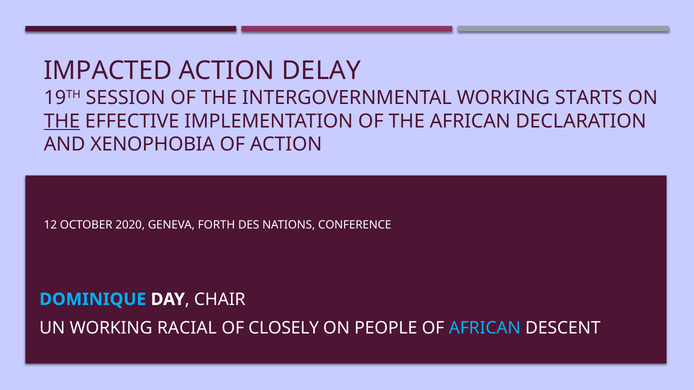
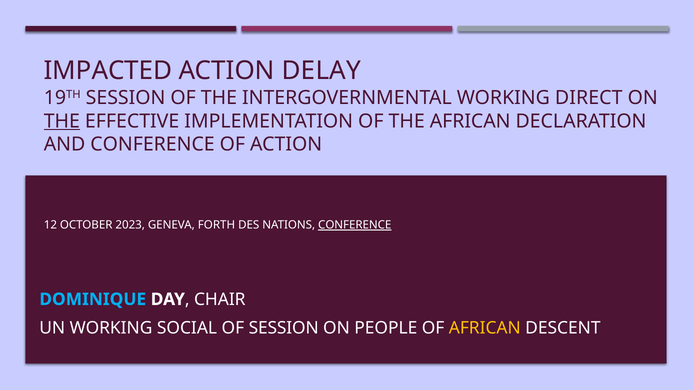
STARTS: STARTS -> DIRECT (589, 98)
AND XENOPHOBIA: XENOPHOBIA -> CONFERENCE (153, 145)
2020: 2020 -> 2023 (130, 225)
CONFERENCE underline: none -> present (355, 225)
RACIAL: RACIAL -> SOCIAL (187, 328)
OF CLOSELY: CLOSELY -> SESSION (284, 328)
AFRICAN colour: light blue -> yellow (485, 328)
